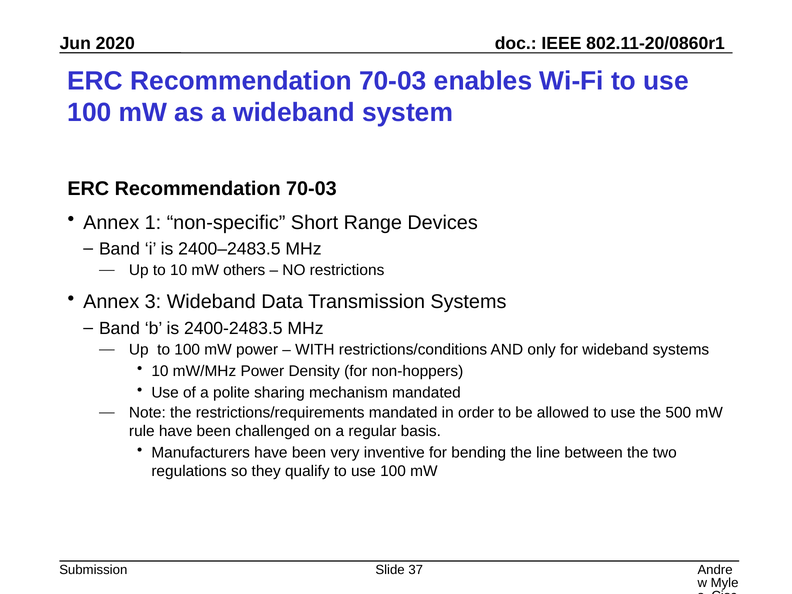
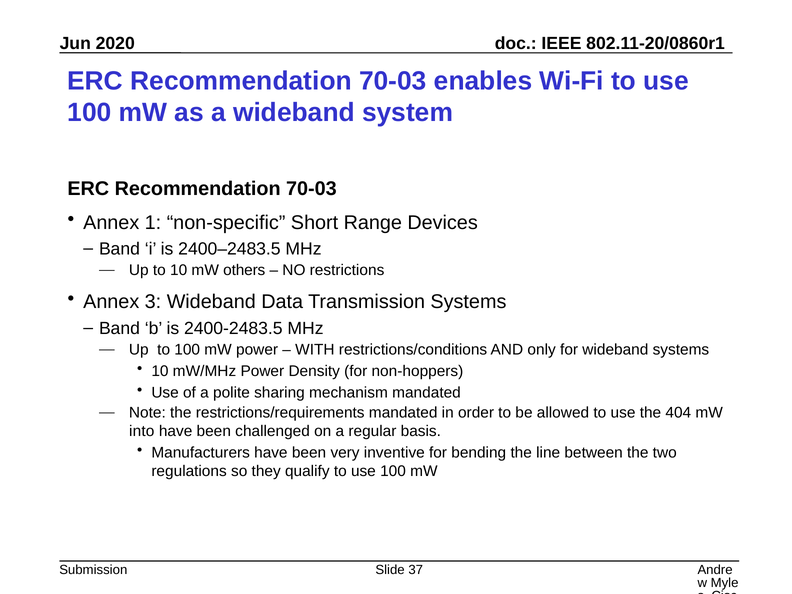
500: 500 -> 404 (678, 413)
rule: rule -> into (142, 431)
